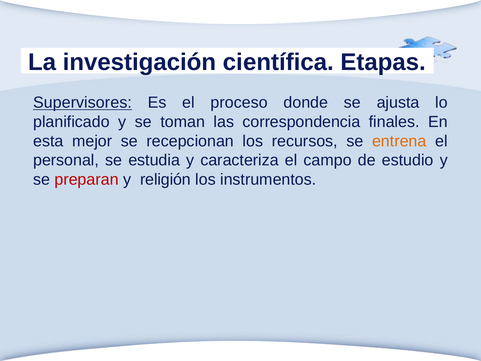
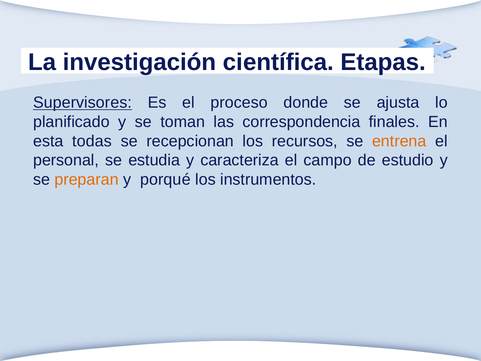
mejor: mejor -> todas (92, 141)
preparan colour: red -> orange (87, 179)
religión: religión -> porqué (165, 179)
